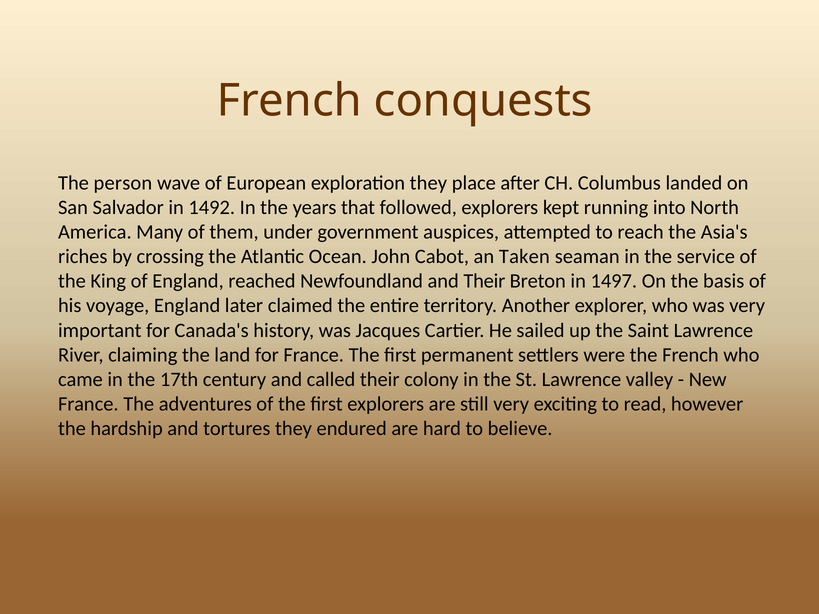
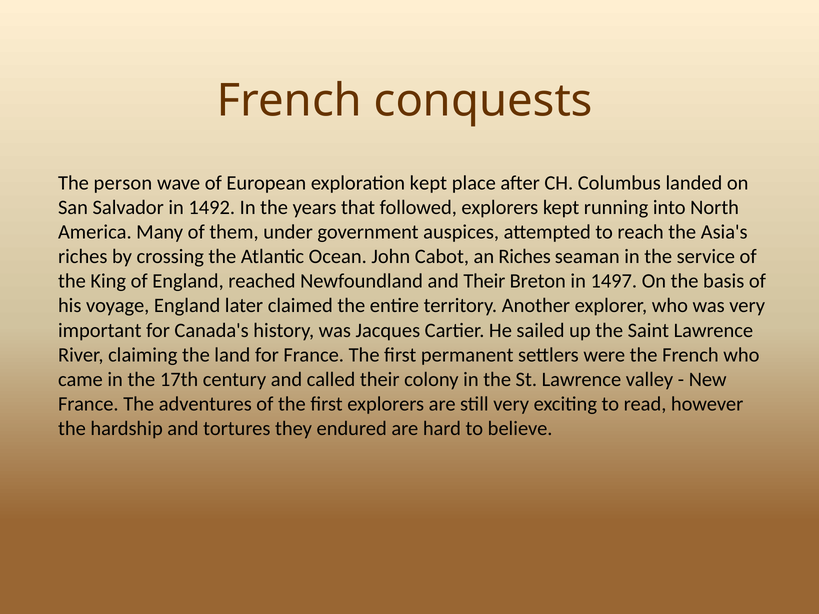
exploration they: they -> kept (428, 183)
an Taken: Taken -> Riches (525, 257)
